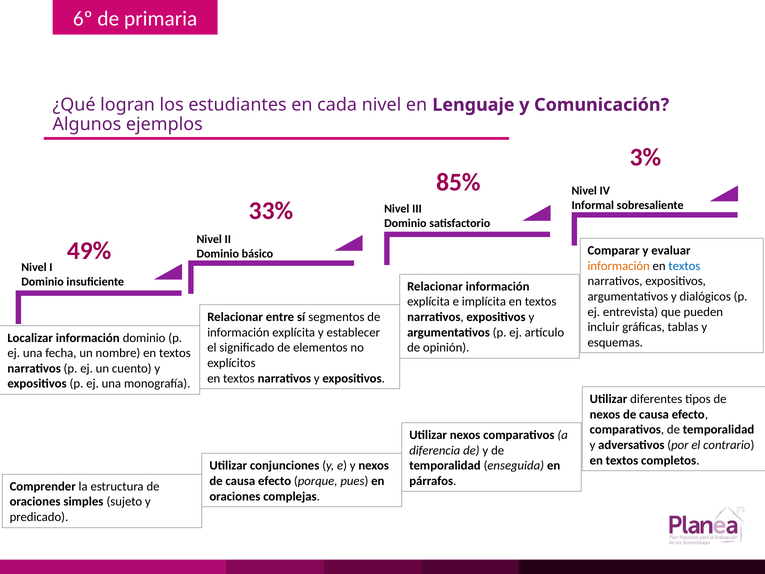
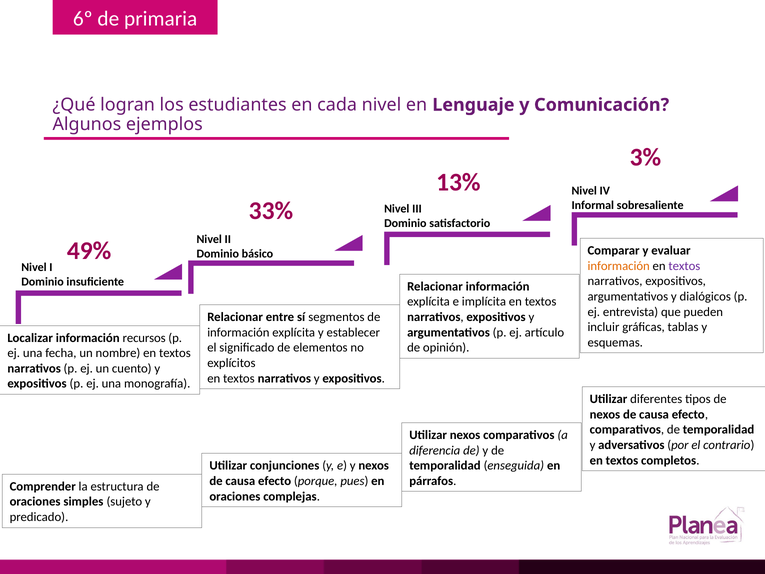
85%: 85% -> 13% (458, 182)
textos colour: blue -> purple (684, 266)
información dominio: dominio -> recursos (144, 338)
